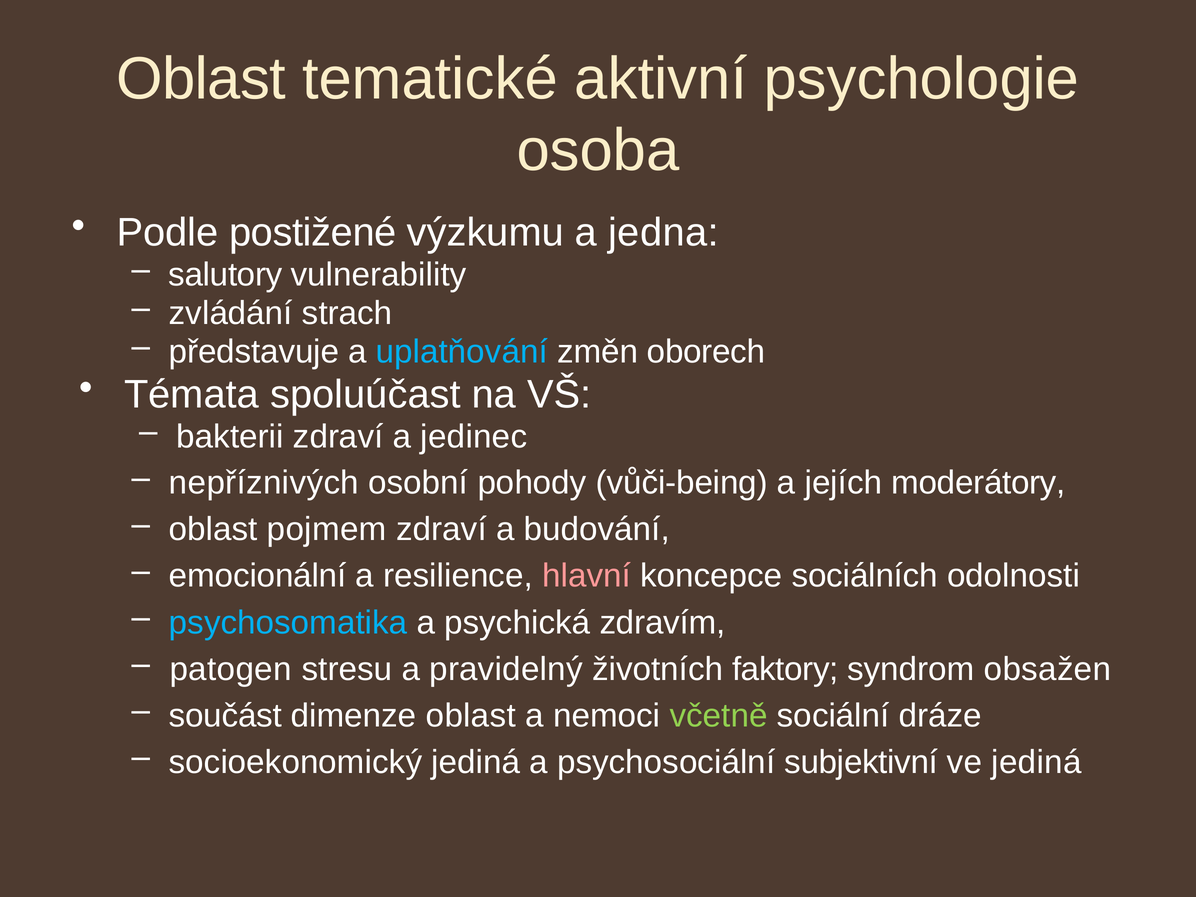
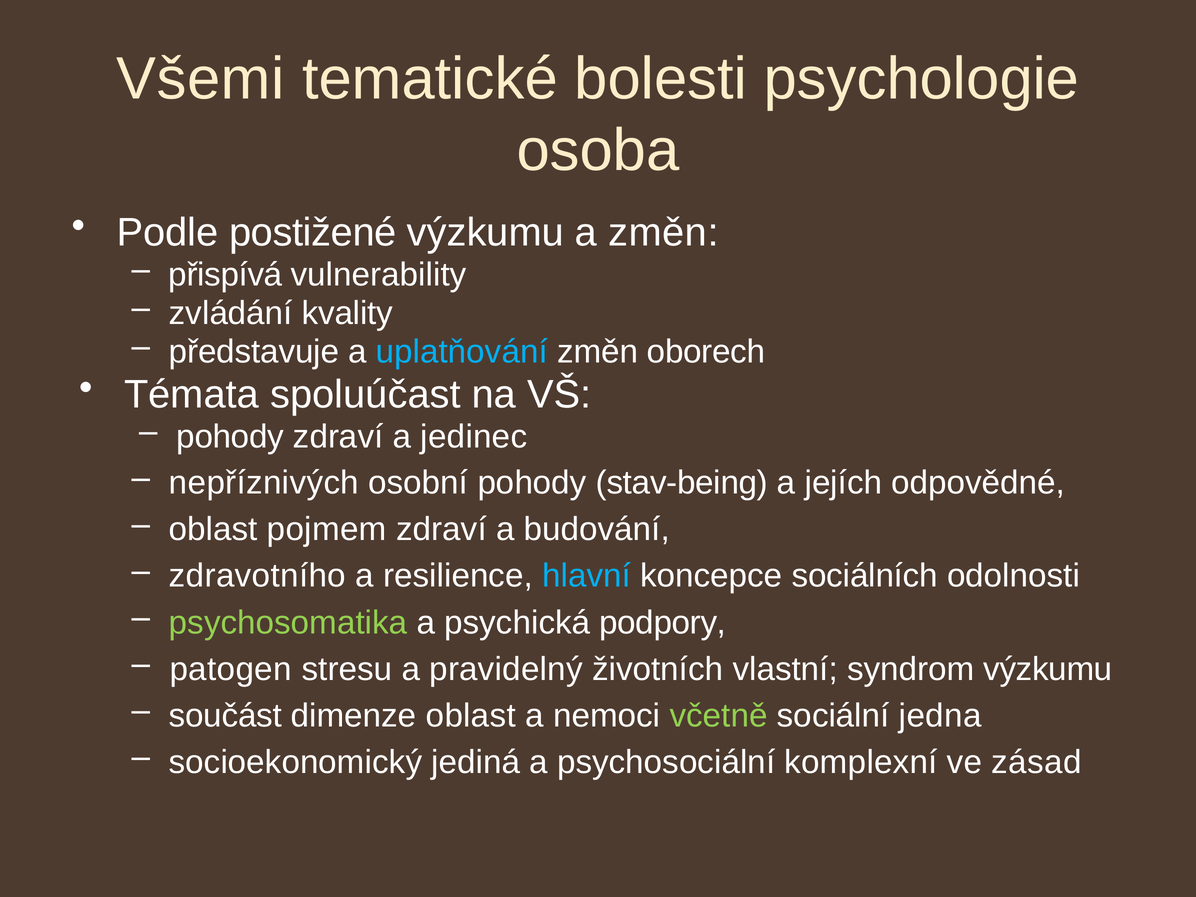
Oblast: Oblast -> Všemi (200, 79)
aktivní: aktivní -> bolesti (661, 79)
a jedna: jedna -> změn (664, 233)
salutory: salutory -> přispívá (225, 275)
strach: strach -> kvality (347, 313)
bakterii: bakterii -> pohody (230, 437)
vůči-being: vůči-being -> stav-being (682, 483)
moderátory: moderátory -> odpovědné (978, 483)
emocionální: emocionální -> zdravotního (257, 576)
hlavní colour: pink -> light blue (587, 576)
psychosomatika colour: light blue -> light green (288, 623)
zdravím: zdravím -> podpory (663, 623)
faktory: faktory -> vlastní (785, 669)
syndrom obsažen: obsažen -> výzkumu (1048, 669)
dráze: dráze -> jedna (940, 716)
subjektivní: subjektivní -> komplexní (861, 762)
ve jediná: jediná -> zásad (1036, 762)
